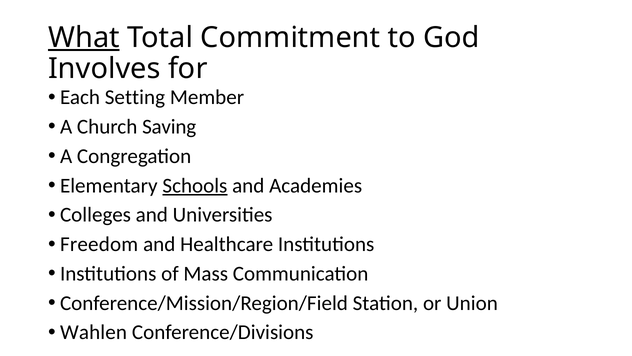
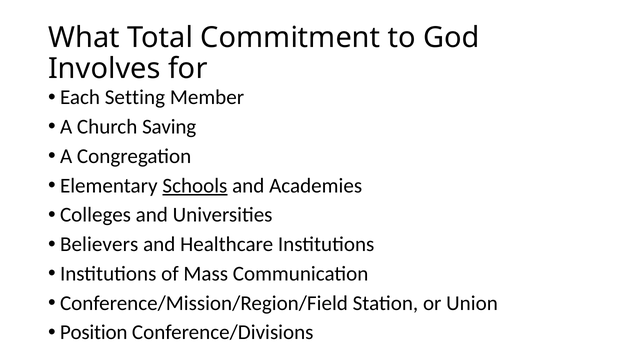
What underline: present -> none (84, 37)
Freedom: Freedom -> Believers (99, 244)
Wahlen: Wahlen -> Position (94, 332)
